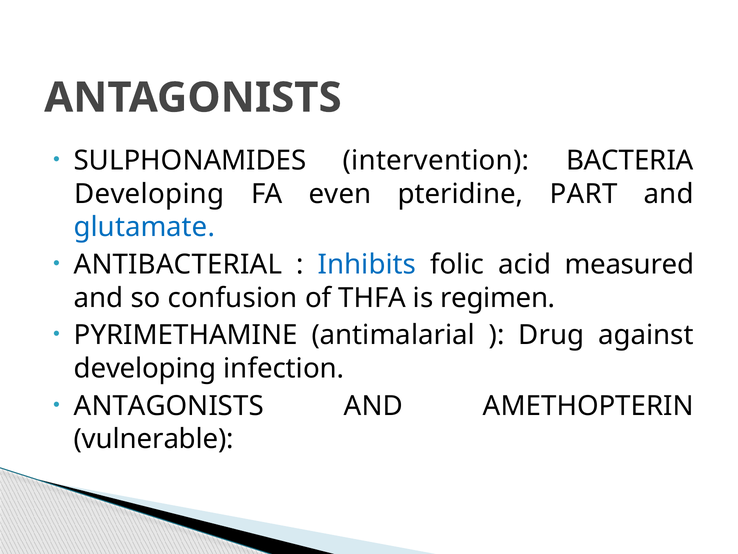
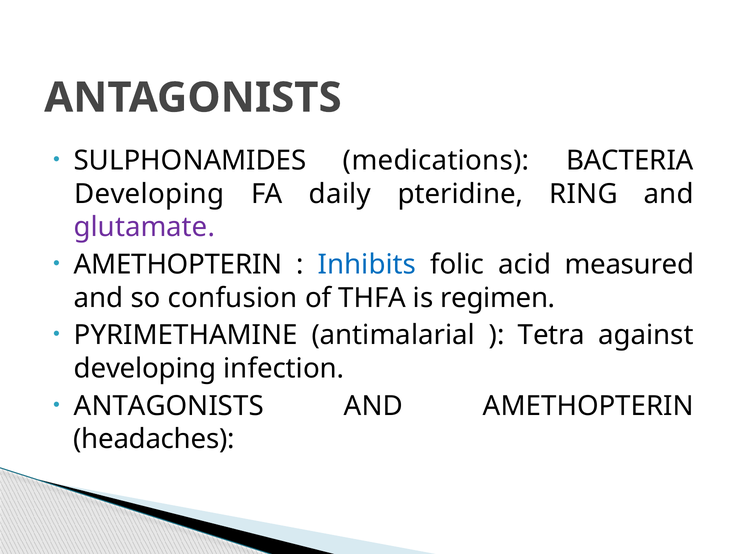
intervention: intervention -> medications (436, 161)
even: even -> daily (340, 194)
PART: PART -> RING (583, 194)
glutamate colour: blue -> purple (144, 227)
ANTIBACTERIAL: ANTIBACTERIAL -> AMETHOPTERIN (178, 264)
Drug: Drug -> Tetra (551, 335)
vulnerable: vulnerable -> headaches (154, 439)
